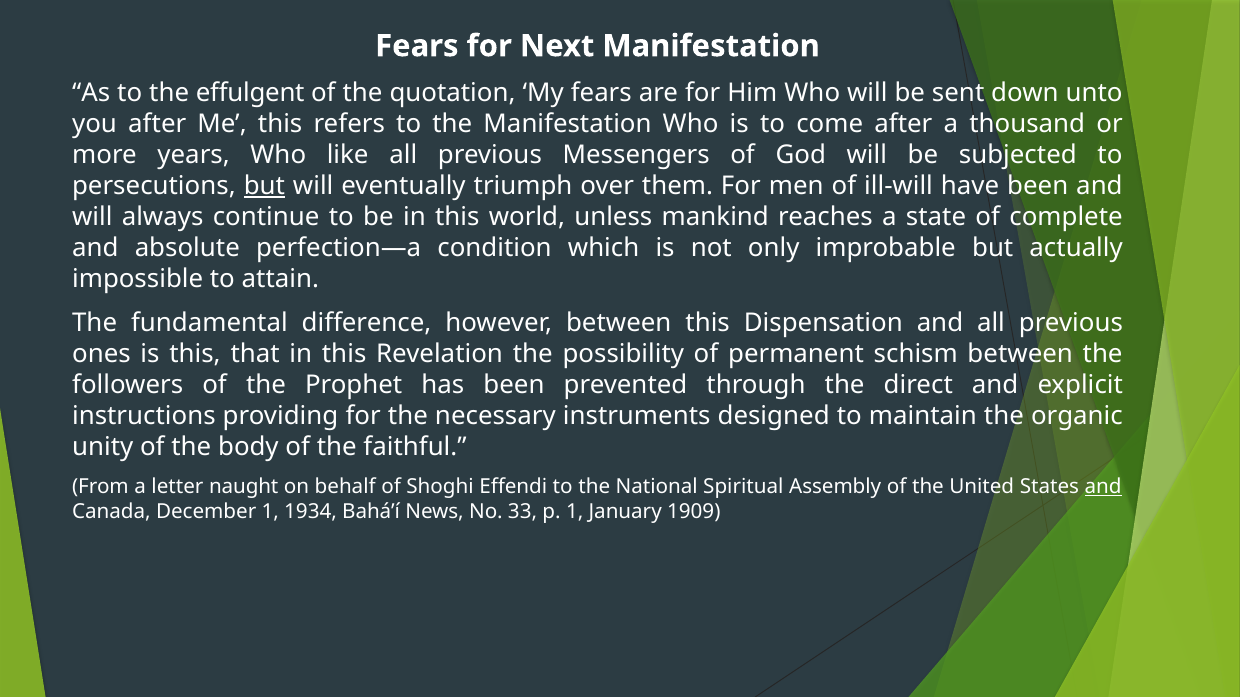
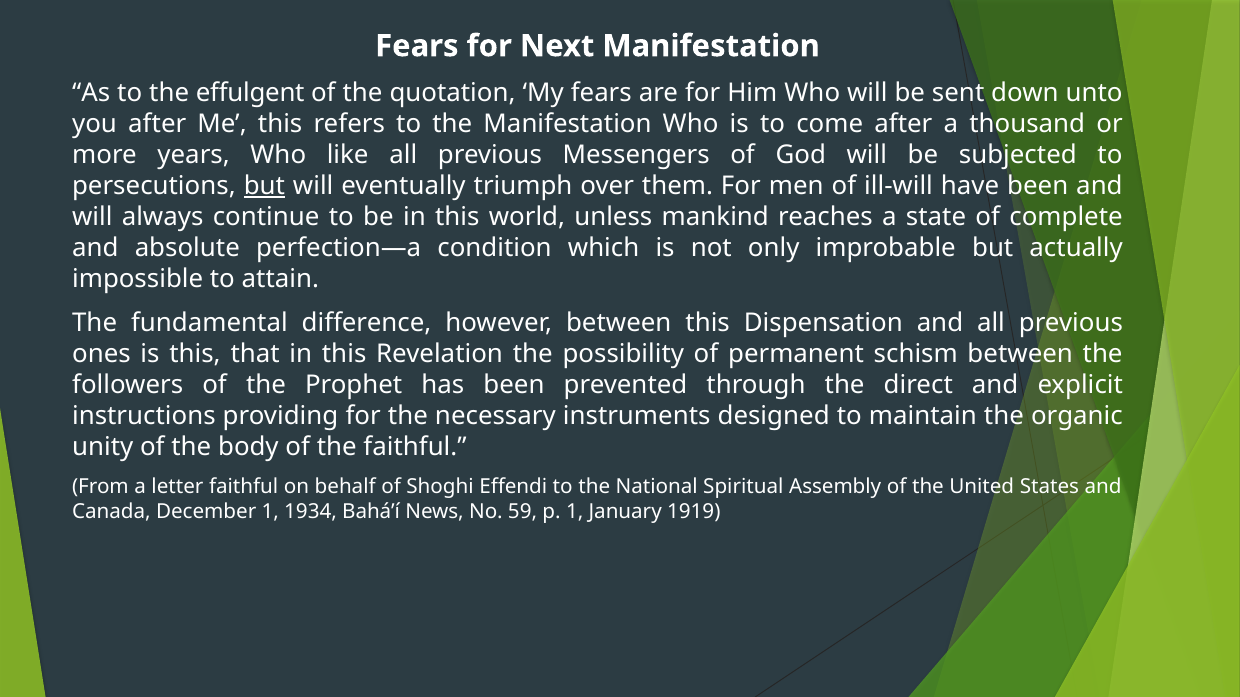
letter naught: naught -> faithful (244, 487)
and underline: present -> none (1103, 487)
33: 33 -> 59 (523, 512)
1909: 1909 -> 1919 (694, 512)
